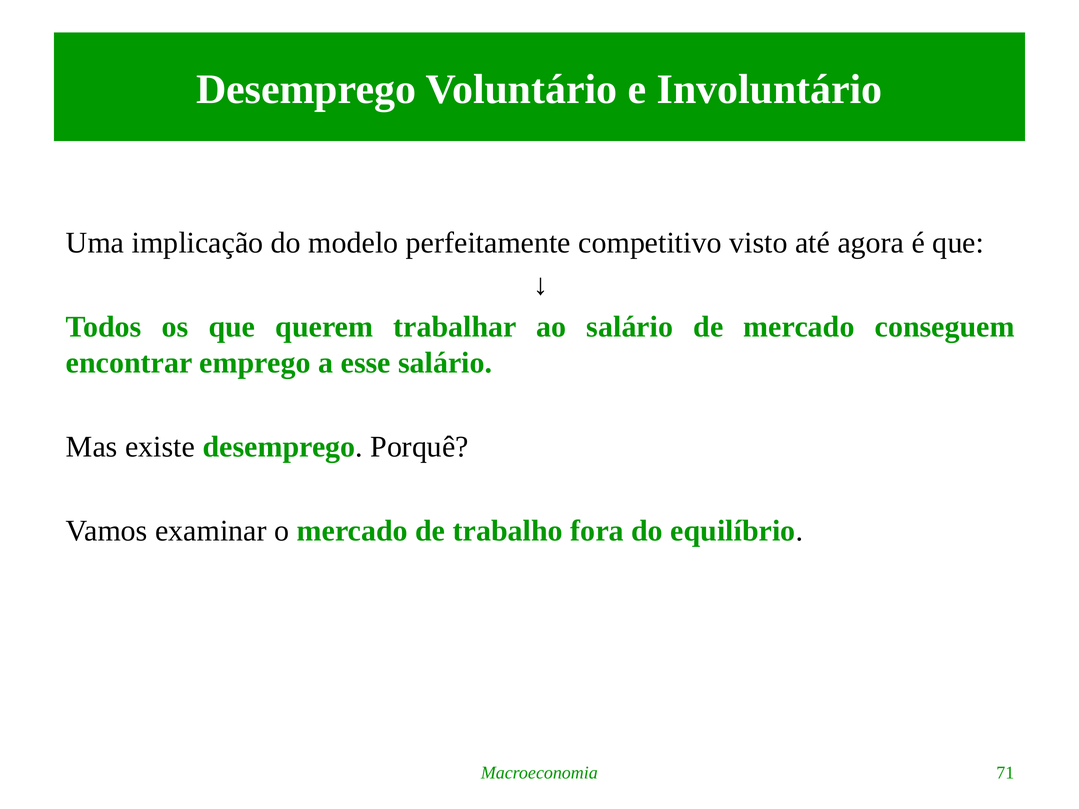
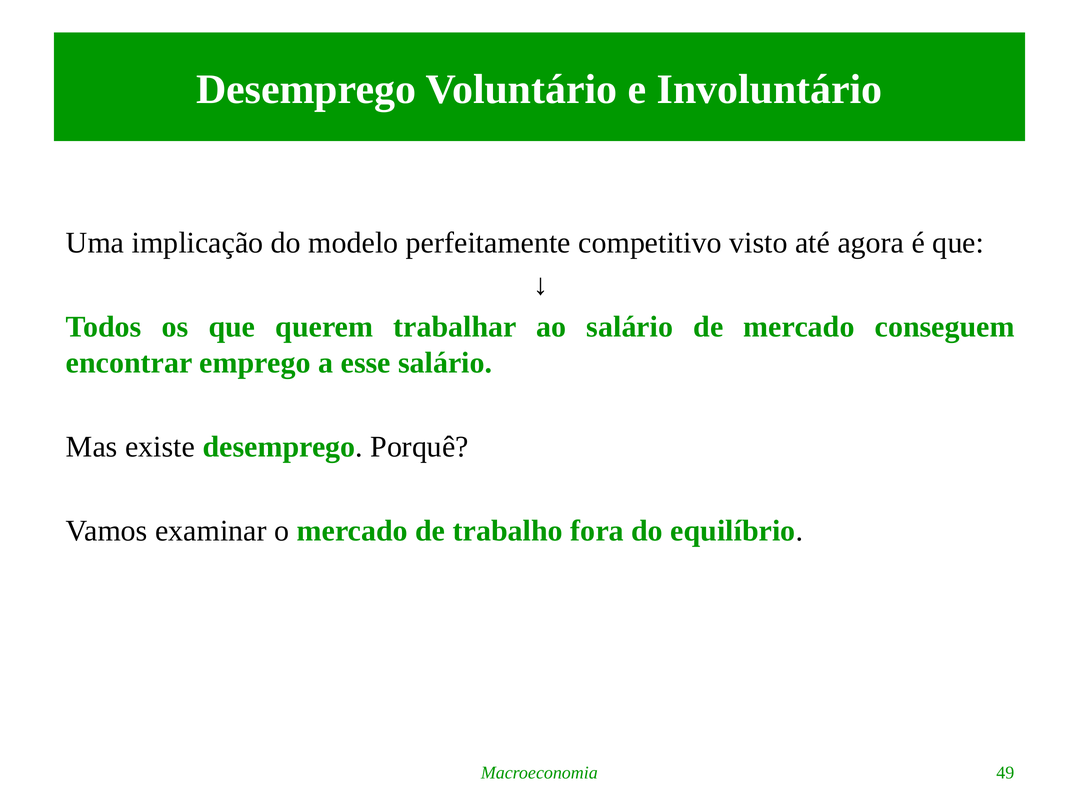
71: 71 -> 49 (1005, 773)
